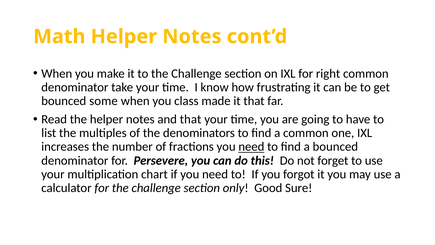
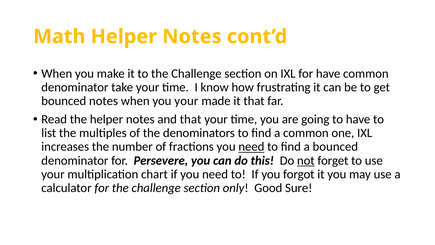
for right: right -> have (328, 74)
bounced some: some -> notes (104, 101)
you class: class -> your (186, 101)
not underline: none -> present (306, 160)
